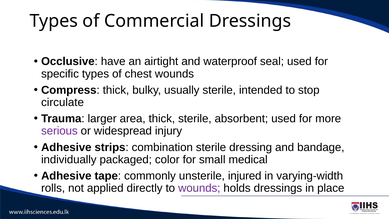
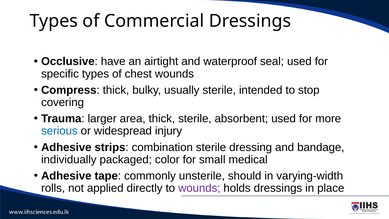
circulate: circulate -> covering (63, 102)
serious colour: purple -> blue (59, 131)
injured: injured -> should (245, 176)
